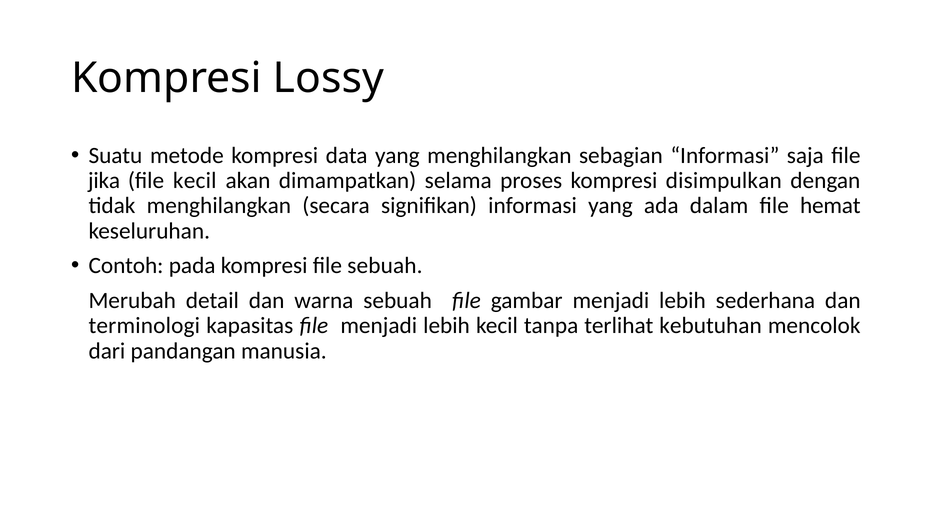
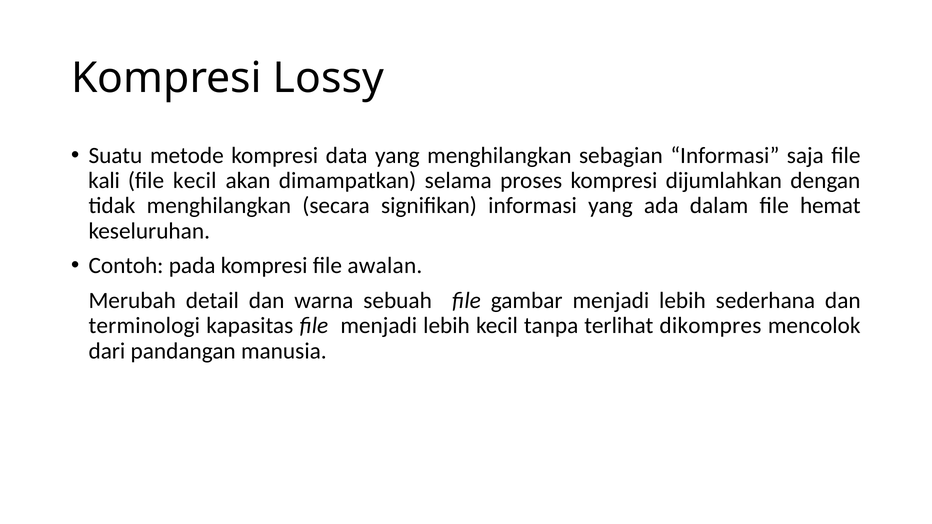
jika: jika -> kali (104, 181)
disimpulkan: disimpulkan -> dijumlahkan (724, 181)
file sebuah: sebuah -> awalan (385, 266)
kebutuhan: kebutuhan -> dikompres (710, 326)
